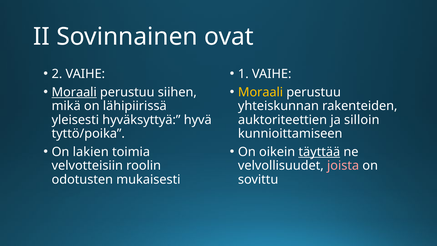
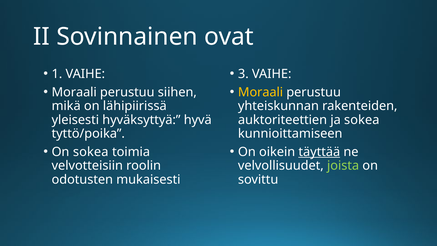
2: 2 -> 1 (57, 74)
1: 1 -> 3 (243, 74)
Moraali underline: present -> none (74, 92)
ja silloin: silloin -> sokea (362, 120)
On lakien: lakien -> sokea (91, 152)
joista colour: pink -> light green (343, 166)
